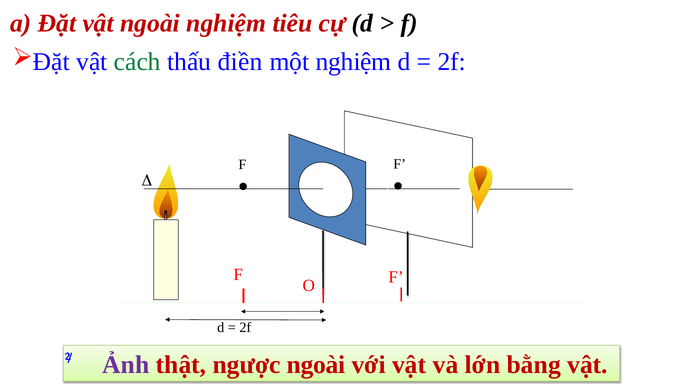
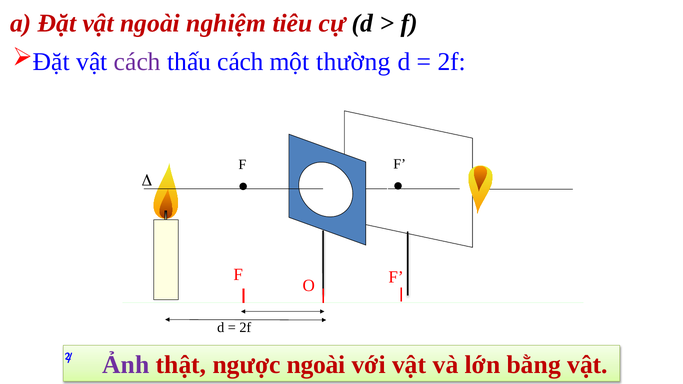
cách colour: green -> purple (137, 62)
thấu điền: điền -> cách (241, 62)
một nghiệm: nghiệm -> thường (353, 62)
